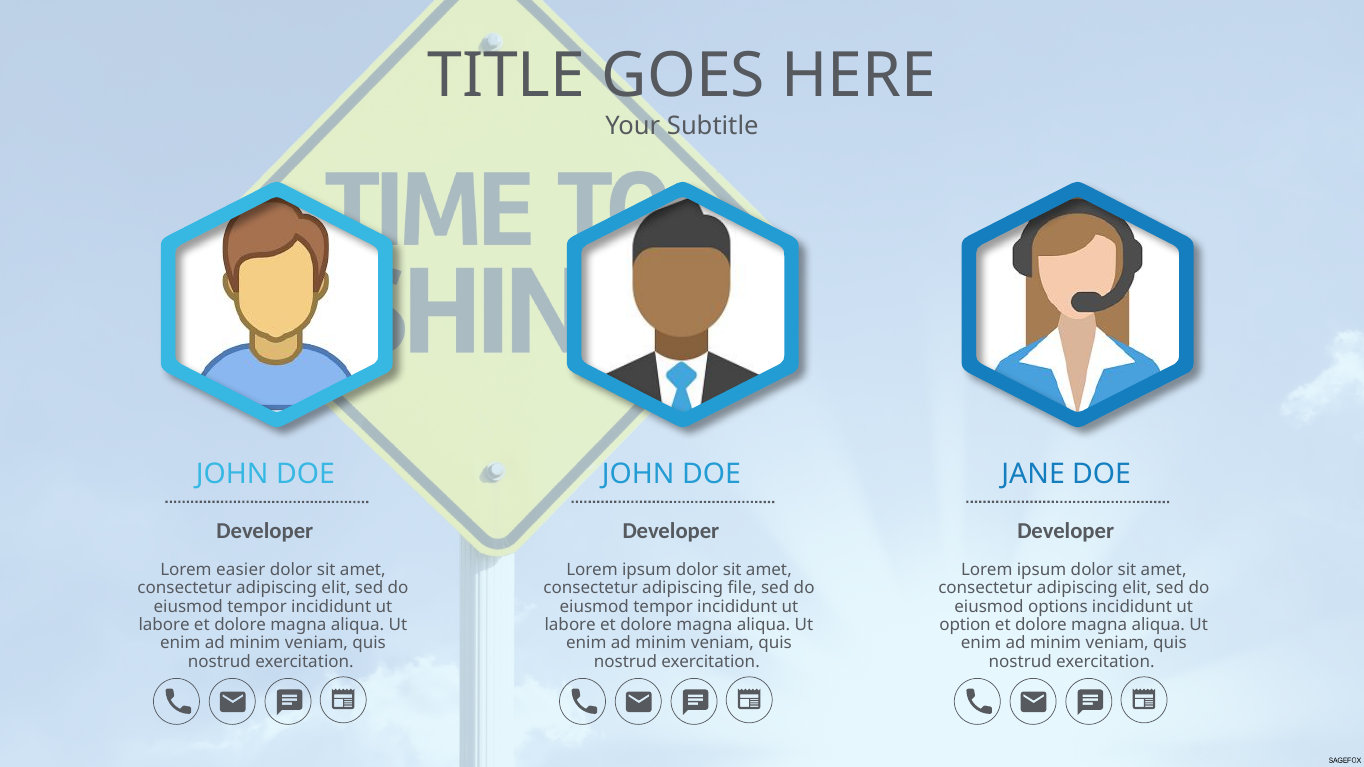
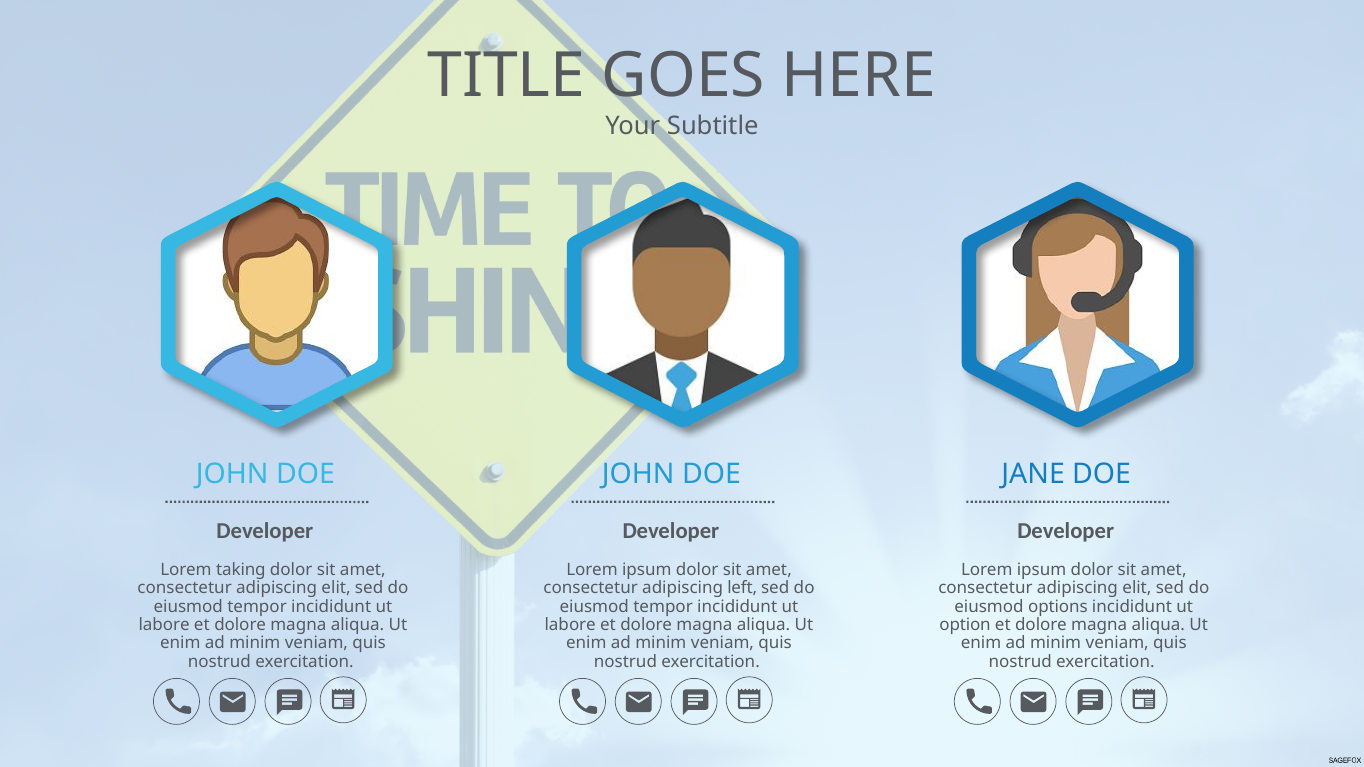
easier: easier -> taking (241, 570)
file: file -> left (742, 588)
